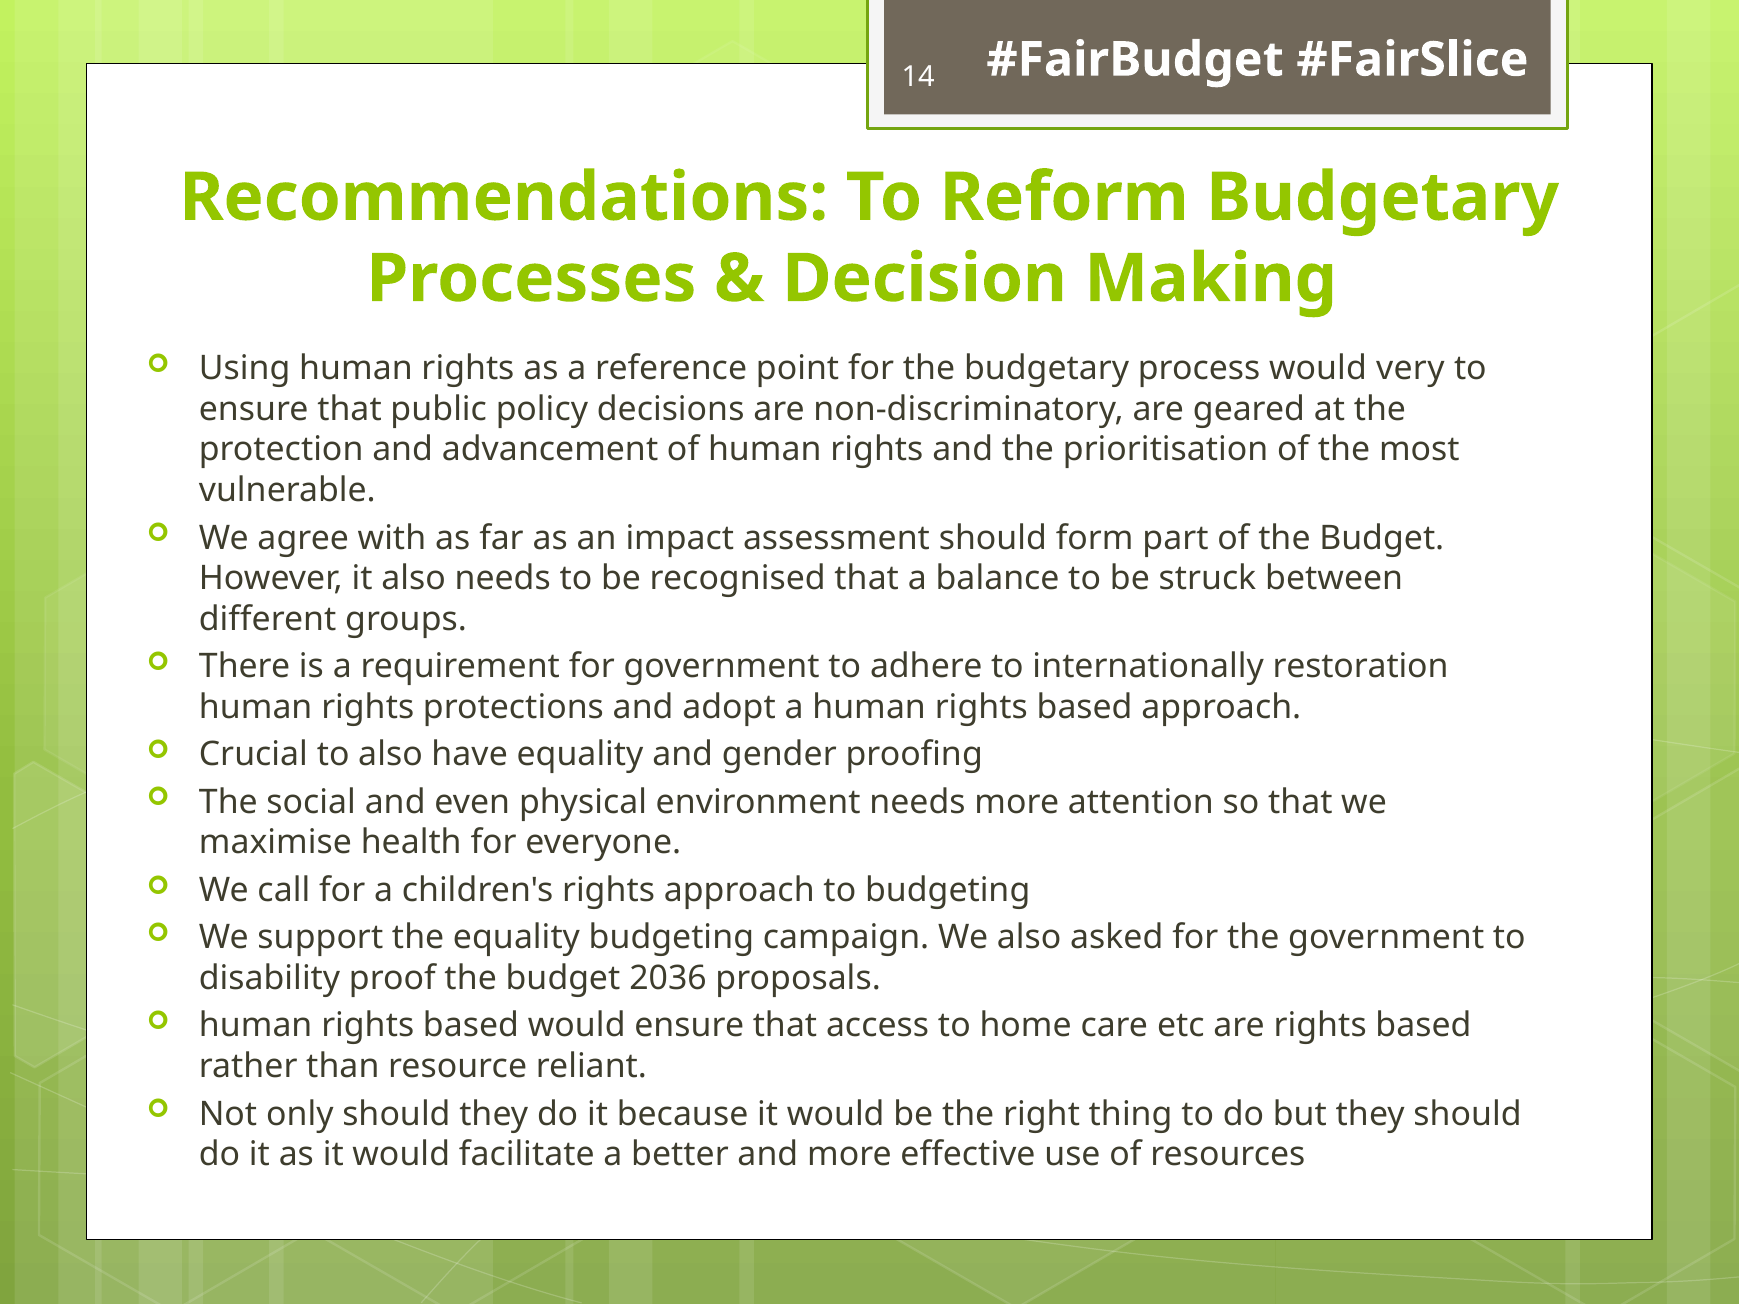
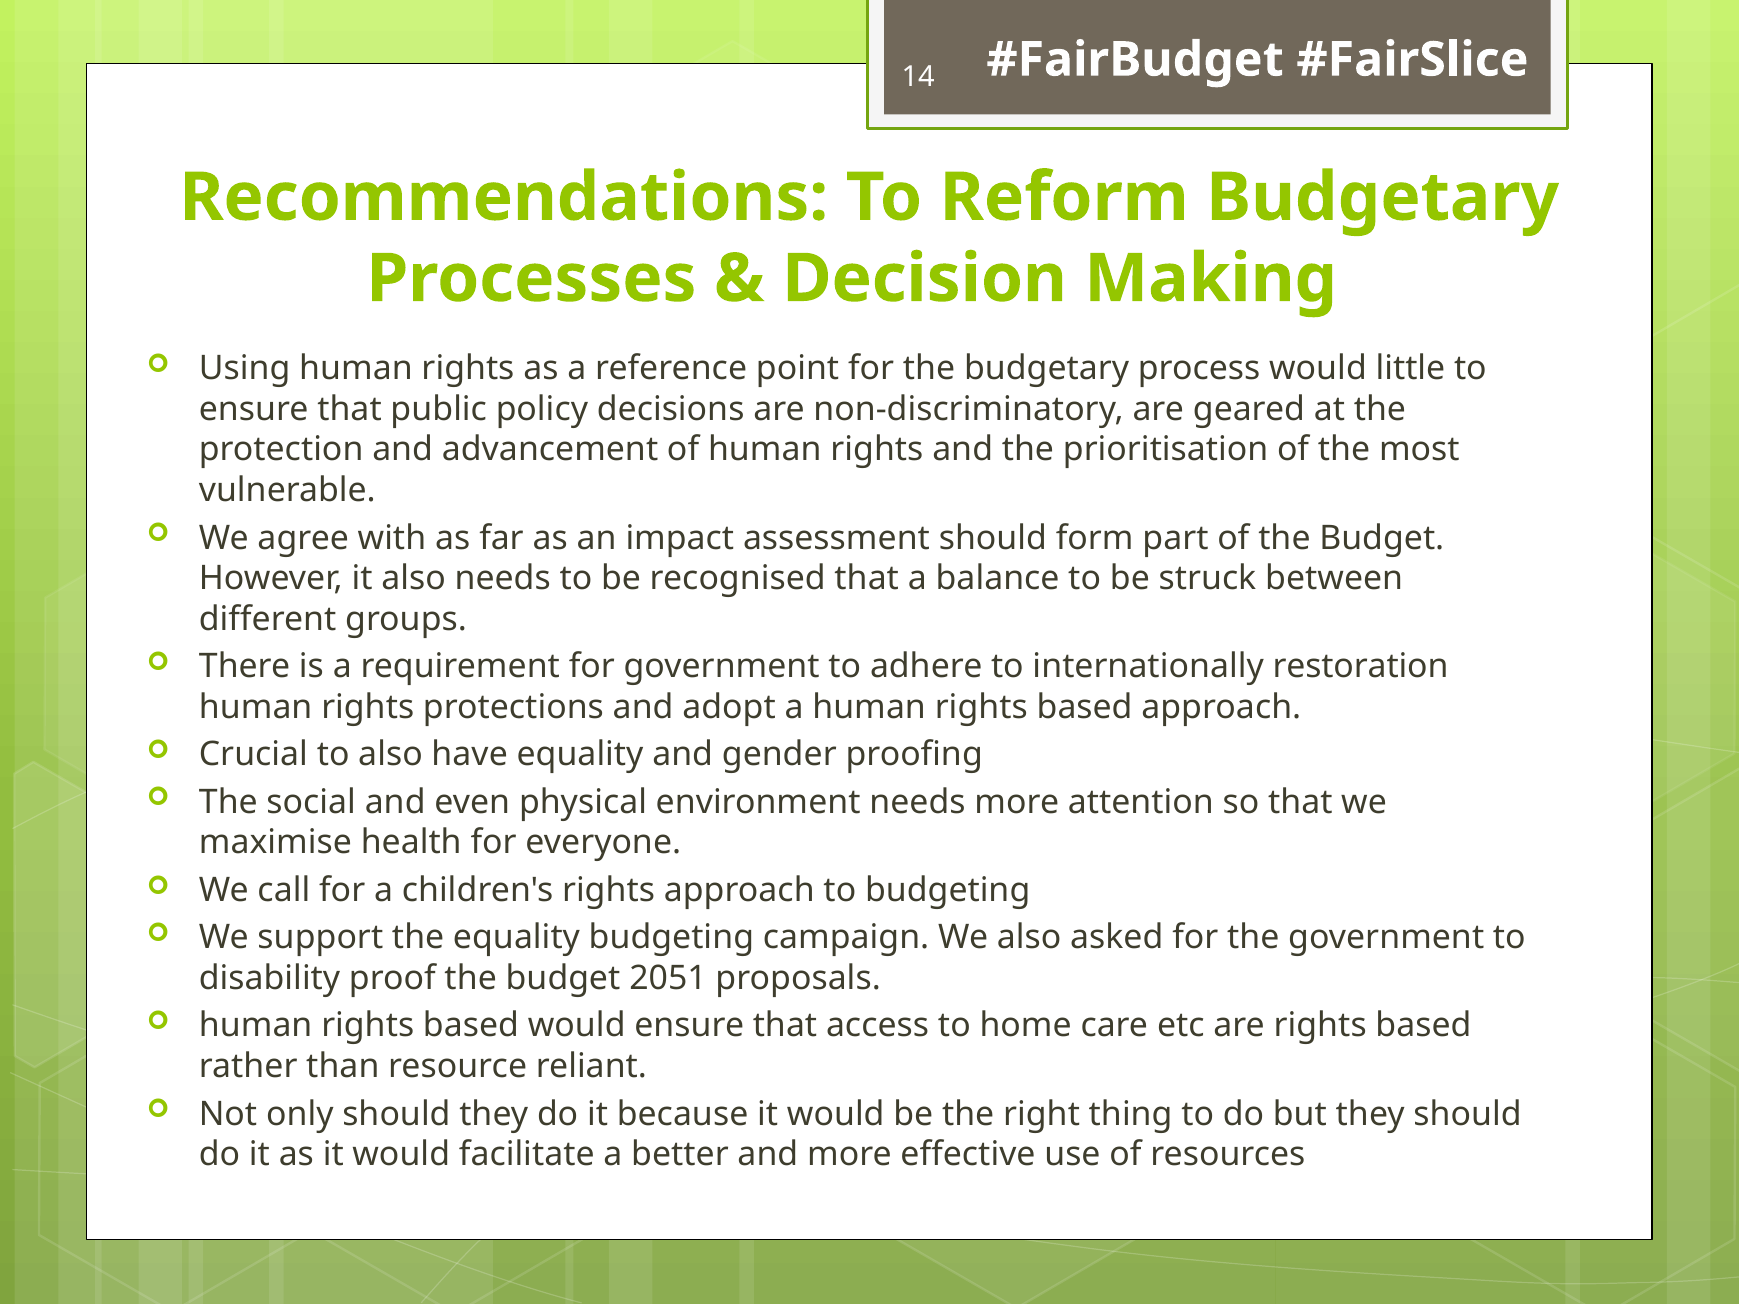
very: very -> little (1410, 369)
2036: 2036 -> 2051 (668, 979)
